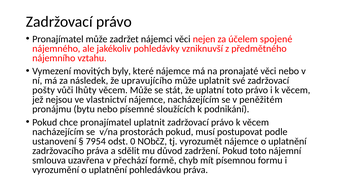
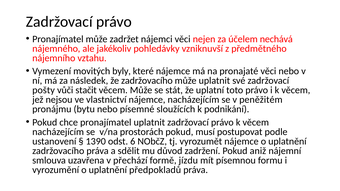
spojené: spojené -> nechává (276, 39)
že upravujícího: upravujícího -> zadržovacího (147, 81)
lhůty: lhůty -> stačit (86, 90)
7954: 7954 -> 1390 (96, 141)
0: 0 -> 6 (133, 141)
Pokud toto: toto -> aniž (258, 151)
chyb: chyb -> jízdu (188, 161)
pohledávkou: pohledávkou -> předpokladů (155, 170)
